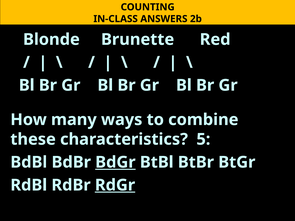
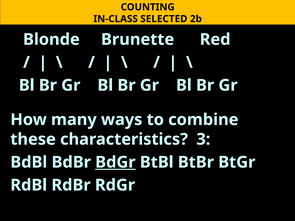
ANSWERS: ANSWERS -> SELECTED (164, 19)
5: 5 -> 3 (203, 139)
RdGr underline: present -> none (115, 185)
